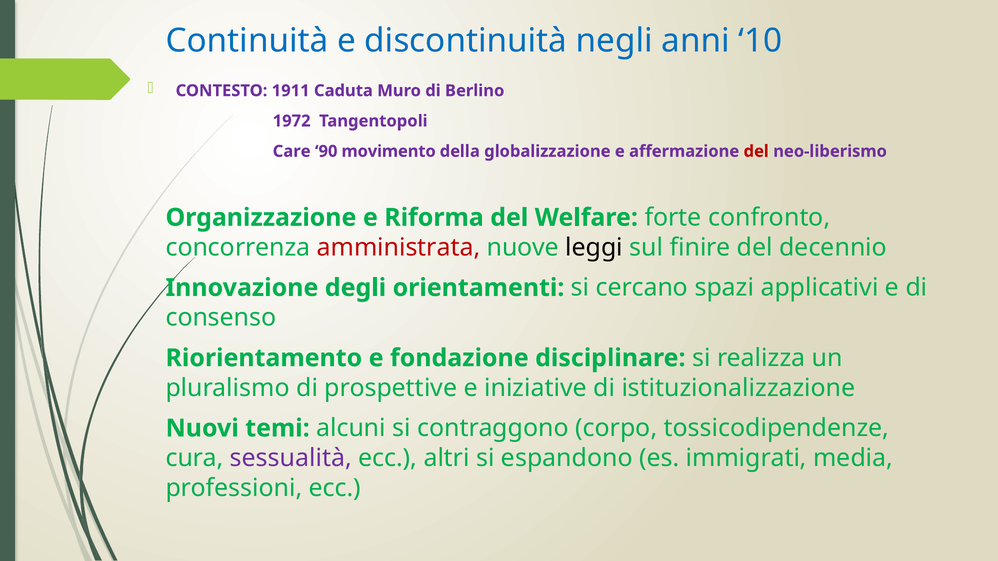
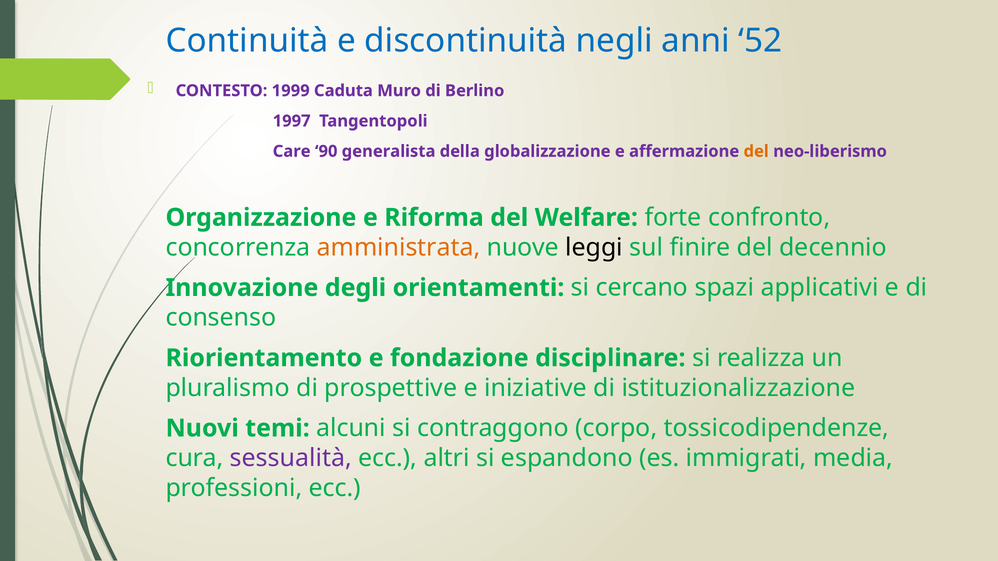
10: 10 -> 52 (760, 41)
1911: 1911 -> 1999 (291, 91)
1972: 1972 -> 1997 (292, 121)
movimento: movimento -> generalista (389, 151)
del colour: red -> orange (756, 151)
amministrata colour: red -> orange (399, 248)
